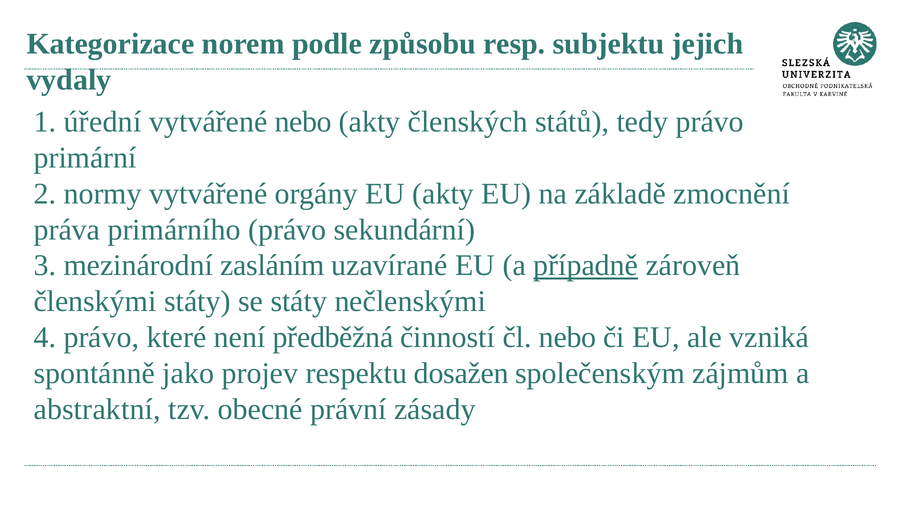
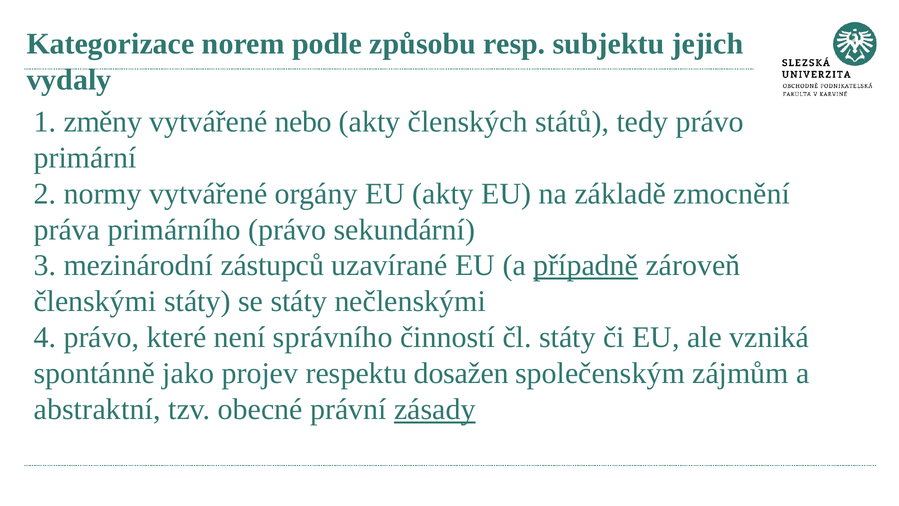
úřední: úřední -> změny (103, 122)
zasláním: zasláním -> zástupců (272, 265)
předběžná: předběžná -> správního (333, 337)
čl nebo: nebo -> státy (567, 337)
zásady underline: none -> present (435, 409)
